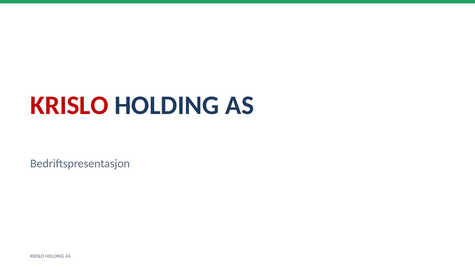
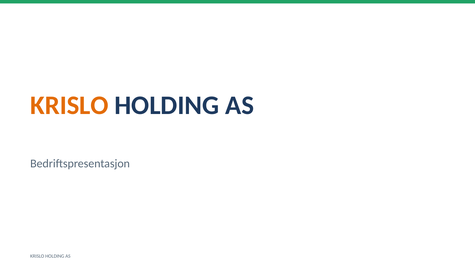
KRISLO colour: red -> orange (69, 105)
